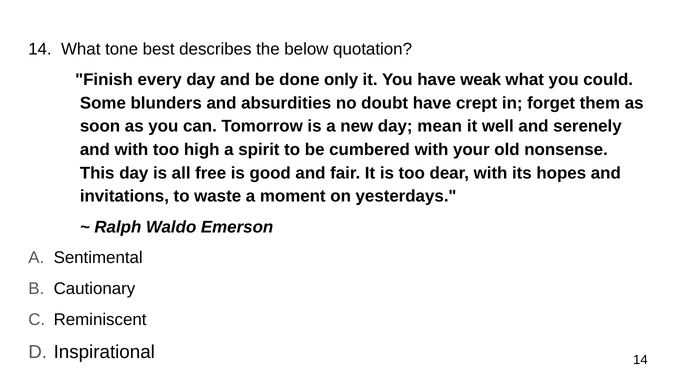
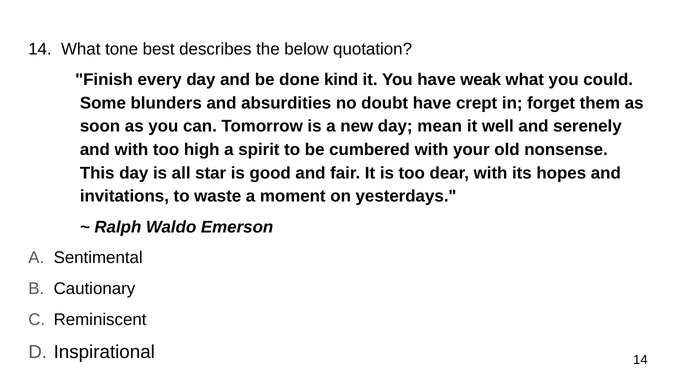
only: only -> kind (341, 80)
free: free -> star (211, 173)
